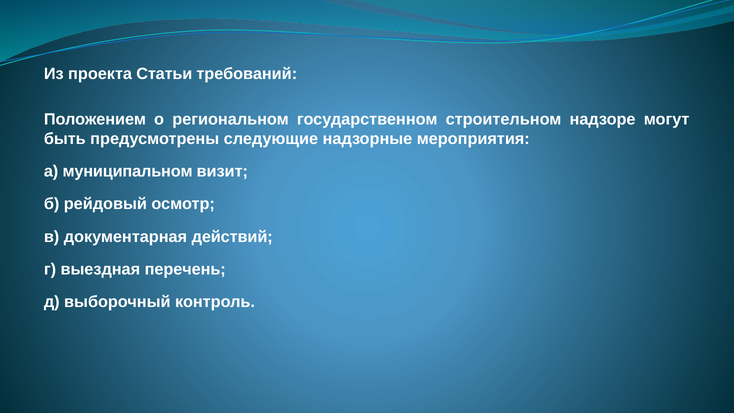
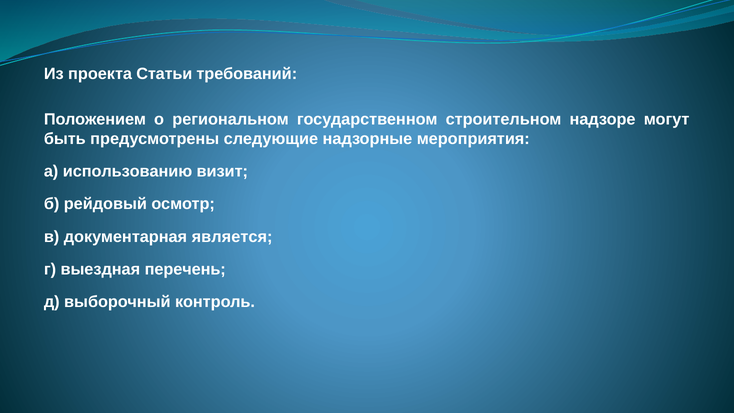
муниципальном: муниципальном -> использованию (128, 171)
действий: действий -> является (232, 237)
